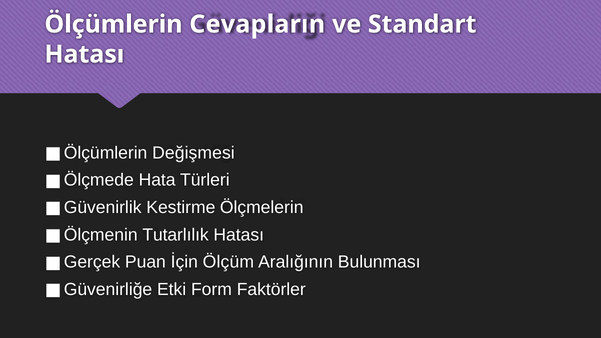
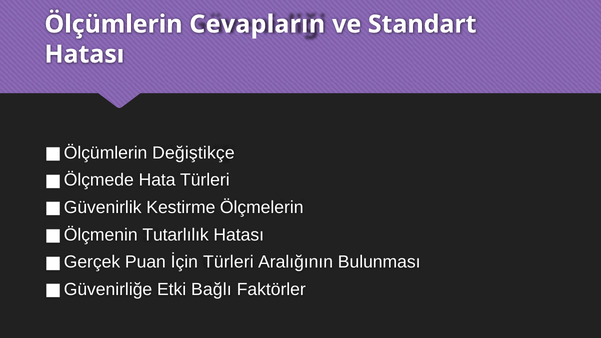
Değişmesi: Değişmesi -> Değiştikçe (193, 153)
İçin Ölçüm: Ölçüm -> Türleri (228, 262)
Form: Form -> Bağlı (211, 289)
